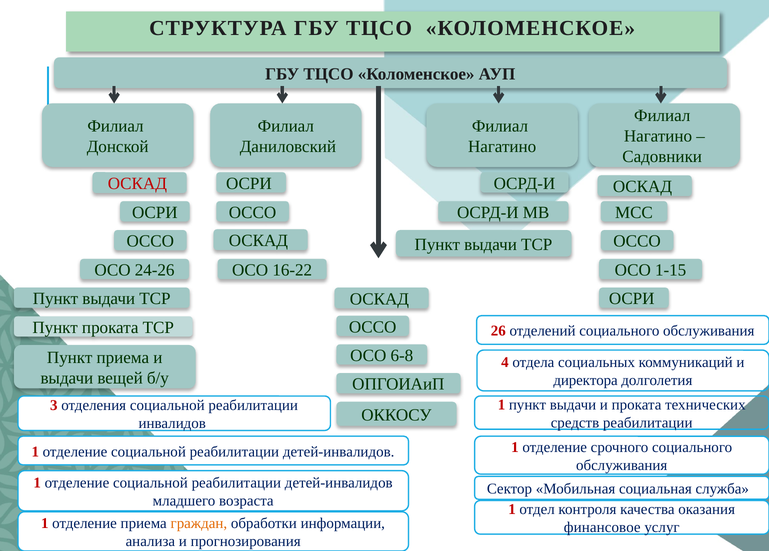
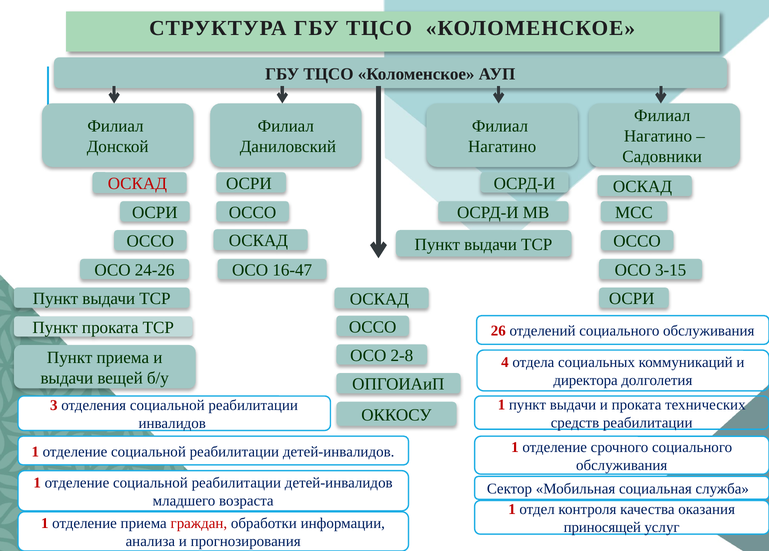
16-22: 16-22 -> 16-47 (292, 270)
1-15: 1-15 -> 3-15 (671, 270)
6-8: 6-8 -> 2-8 (402, 356)
граждан colour: orange -> red (199, 523)
финансовое: финансовое -> приносящей (602, 527)
